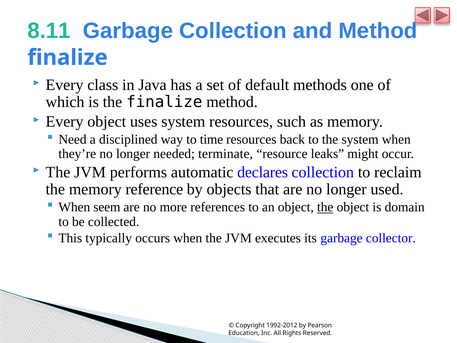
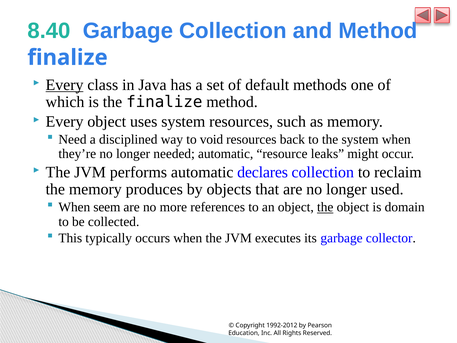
8.11: 8.11 -> 8.40 (49, 31)
Every underline: none -> present (65, 85)
time: time -> void (211, 139)
needed terminate: terminate -> automatic (226, 154)
reference: reference -> produces (154, 189)
